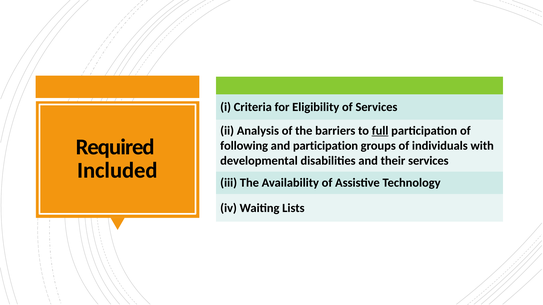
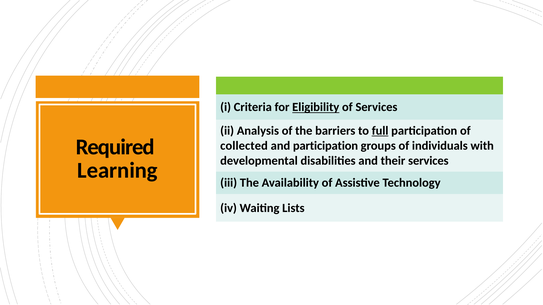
Eligibility underline: none -> present (316, 107)
following: following -> collected (244, 146)
Included: Included -> Learning (117, 171)
